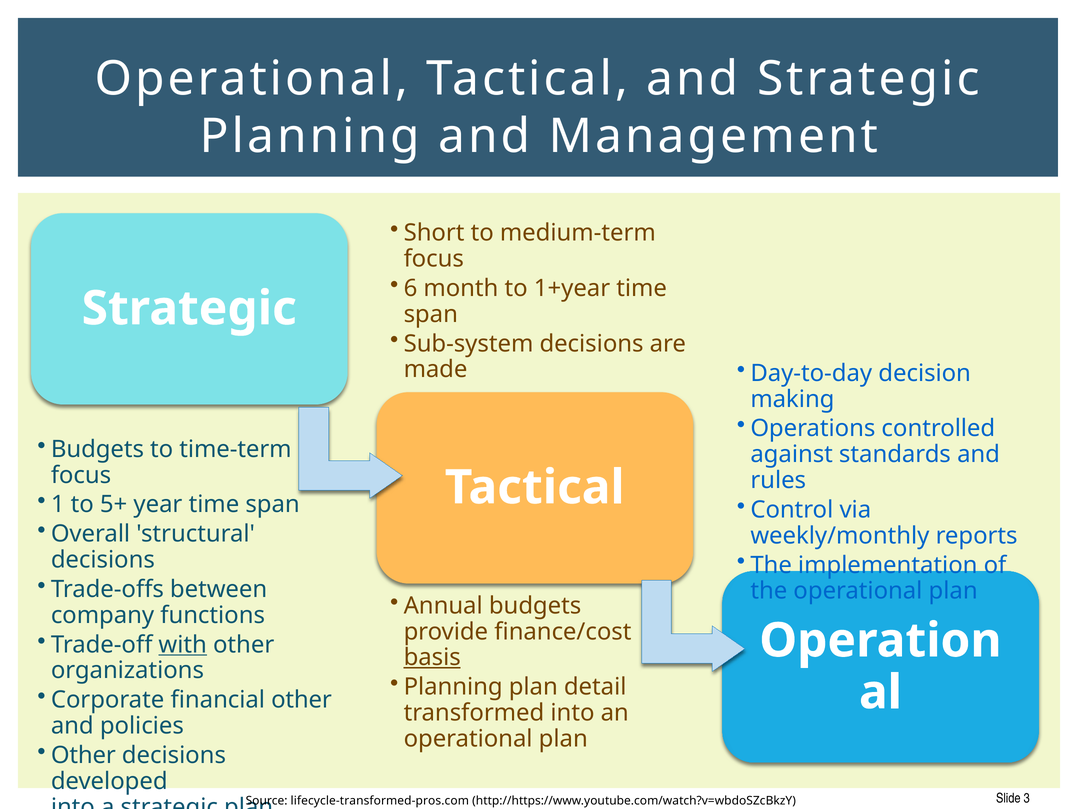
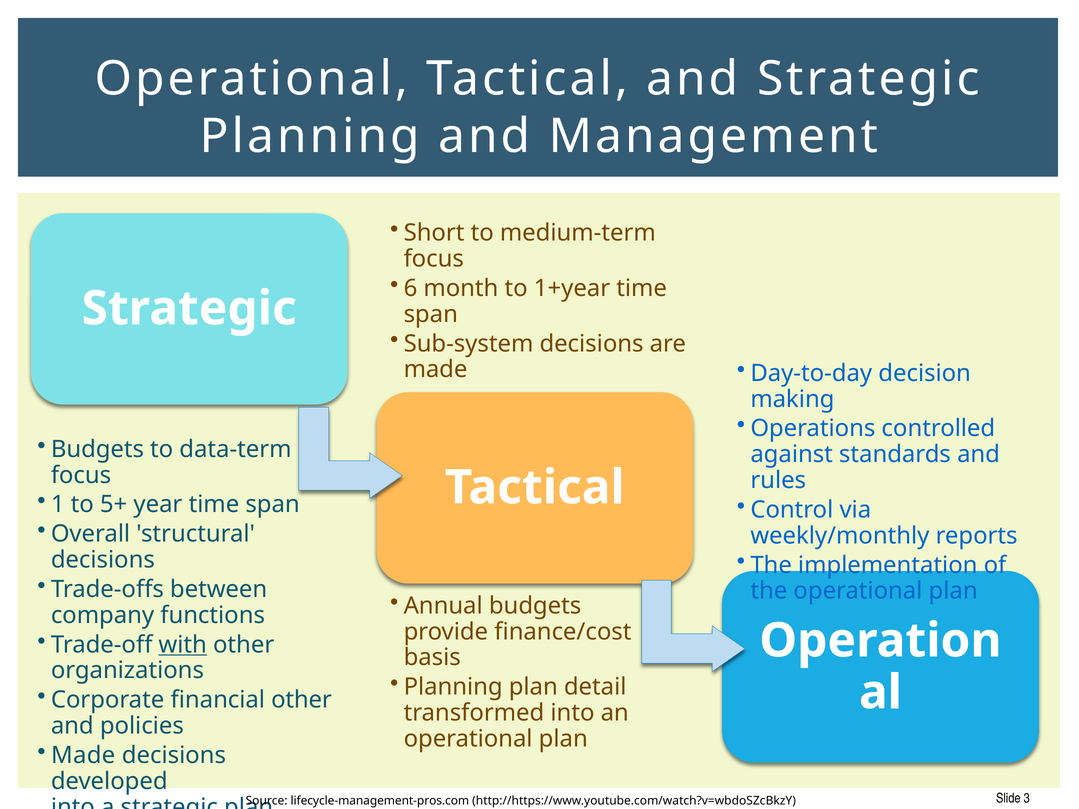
time-term: time-term -> data-term (235, 449)
basis underline: present -> none (432, 658)
Other: Other -> Made (83, 756)
lifecycle-transformed-pros.com: lifecycle-transformed-pros.com -> lifecycle-management-pros.com (380, 801)
